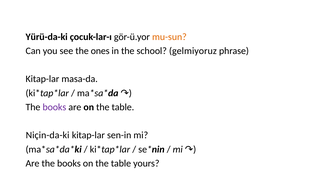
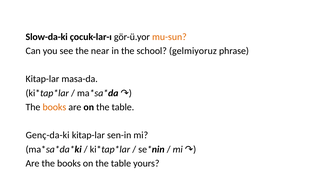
Yürü-da-ki: Yürü-da-ki -> Slow-da-ki (47, 37)
ones: ones -> near (100, 51)
books colour: purple -> orange (54, 107)
Niçin-da-ki: Niçin-da-ki -> Genç-da-ki (48, 135)
